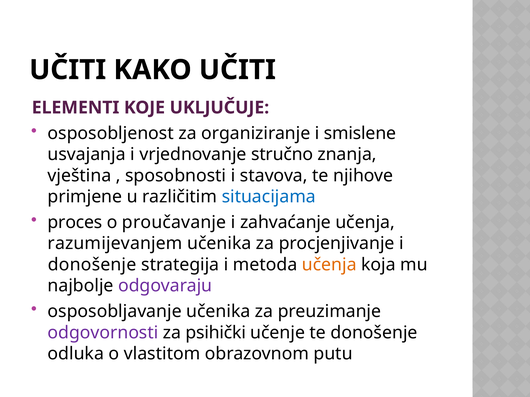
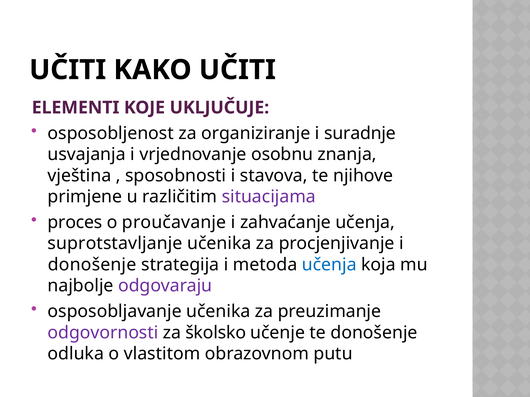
smislene: smislene -> suradnje (360, 133)
stručno: stručno -> osobnu (282, 155)
situacijama colour: blue -> purple (269, 197)
razumijevanjem: razumijevanjem -> suprotstavljanje (115, 244)
učenja colour: orange -> blue (329, 265)
psihički: psihički -> školsko (216, 333)
